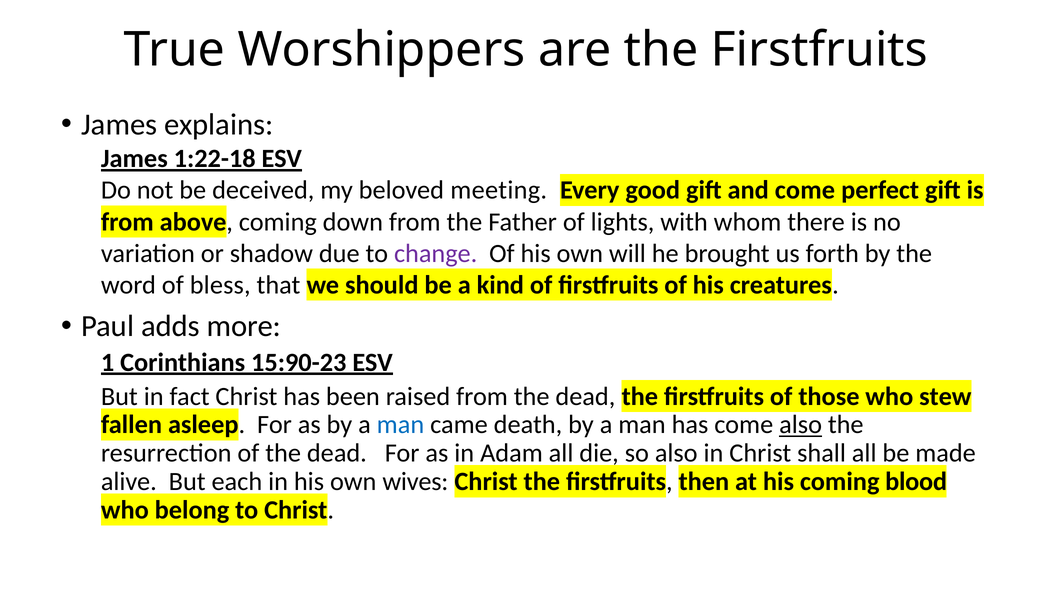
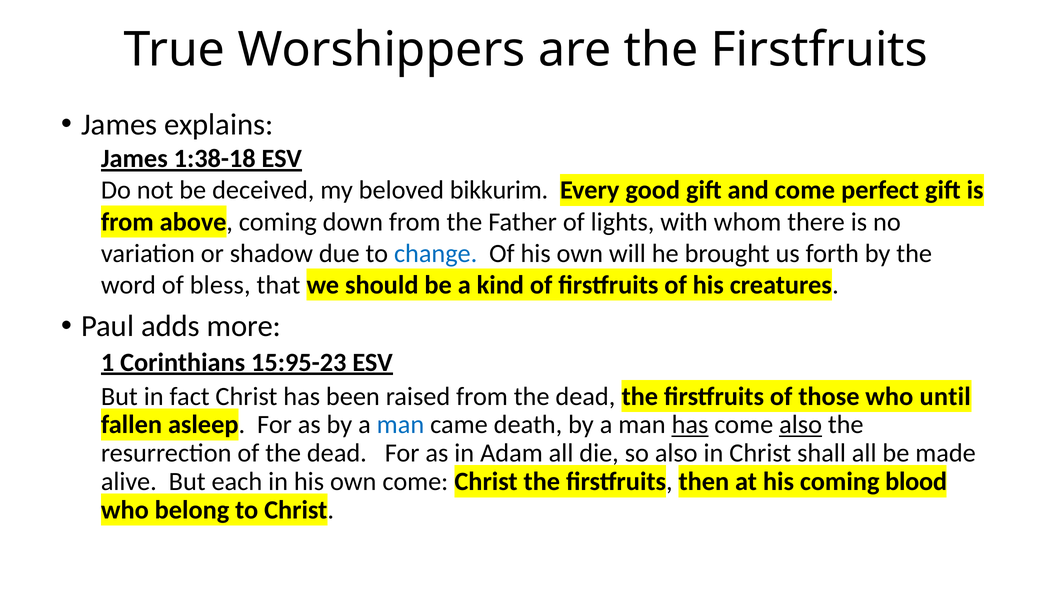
1:22-18: 1:22-18 -> 1:38-18 (215, 159)
meeting: meeting -> bikkurim (499, 190)
change colour: purple -> blue (436, 254)
15:90-23: 15:90-23 -> 15:95-23 (299, 363)
stew: stew -> until (945, 397)
has underline: none -> present (690, 425)
own wives: wives -> come (415, 482)
